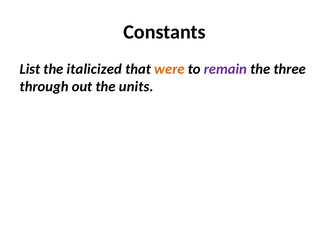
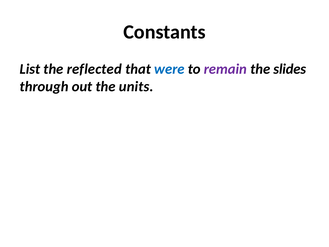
italicized: italicized -> reflected (94, 69)
were colour: orange -> blue (169, 69)
three: three -> slides (290, 69)
